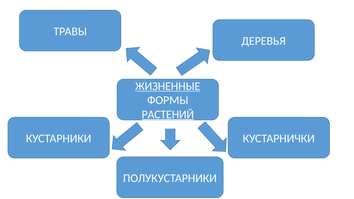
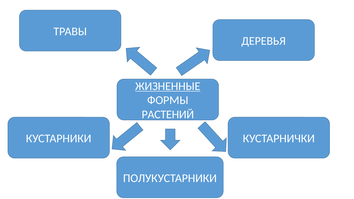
РАСТЕНИЙ underline: present -> none (168, 115)
